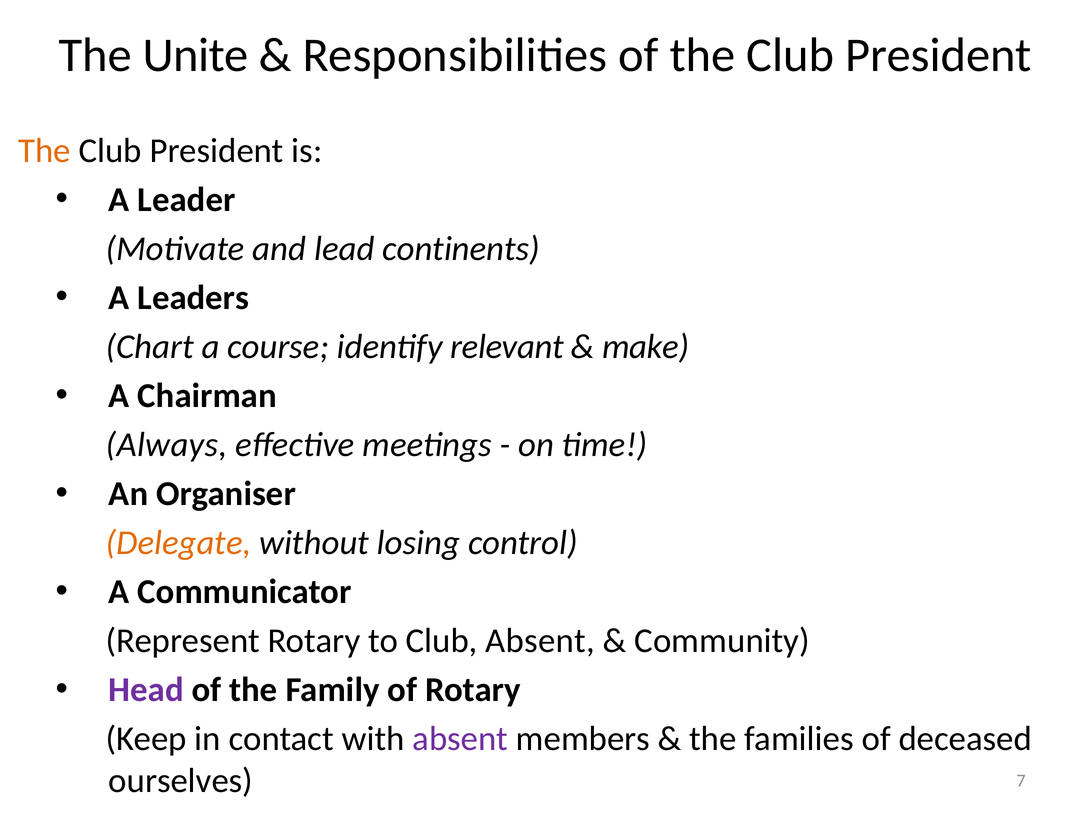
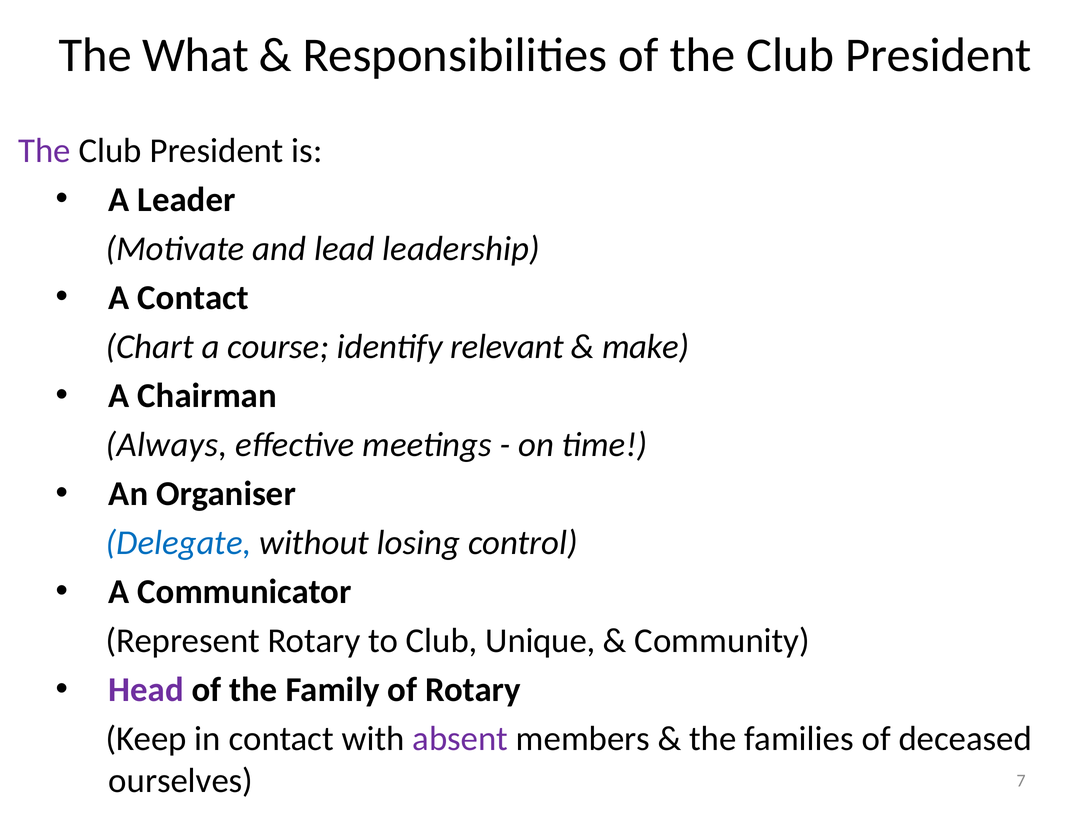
Unite: Unite -> What (196, 55)
The colour: orange -> purple (44, 151)
continents: continents -> leadership (461, 249)
A Leaders: Leaders -> Contact (193, 298)
Delegate colour: orange -> blue (179, 543)
Club Absent: Absent -> Unique (540, 641)
